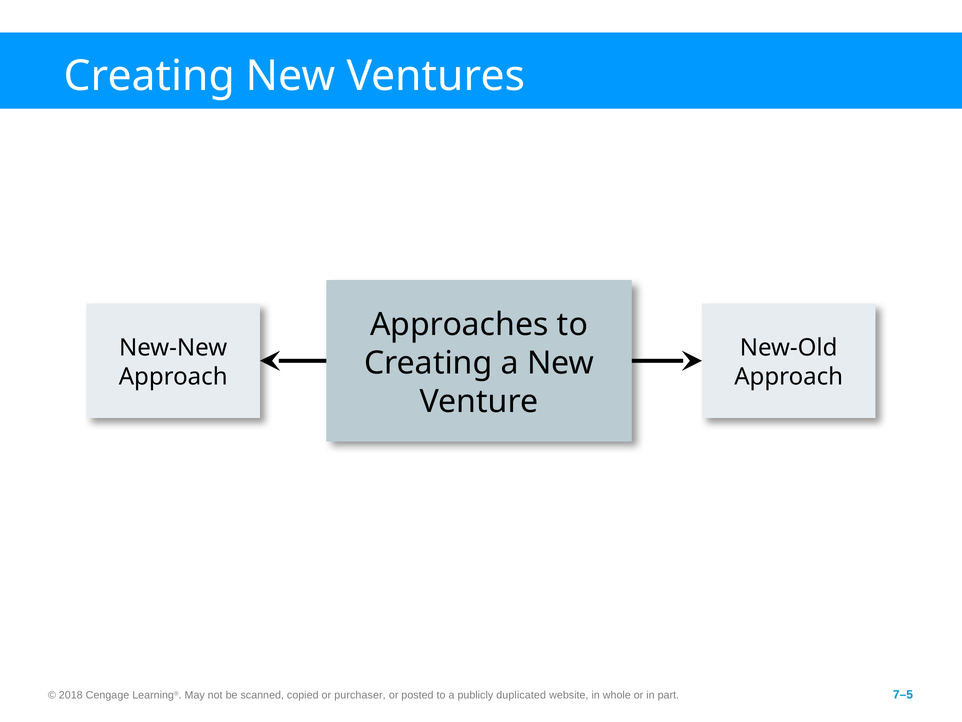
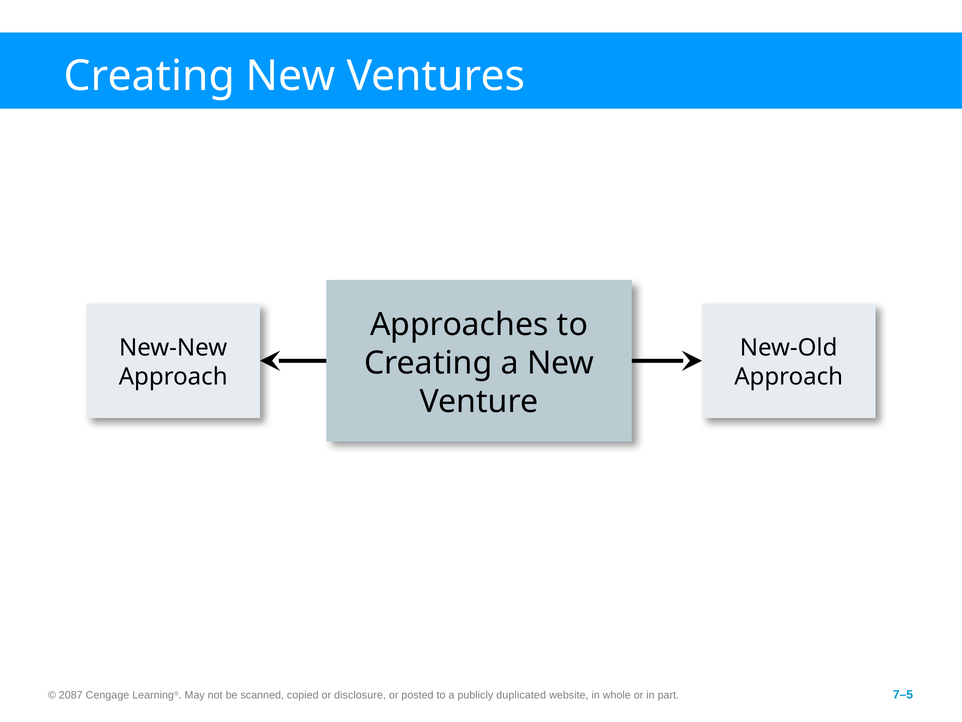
2018: 2018 -> 2087 (71, 695)
purchaser: purchaser -> disclosure (360, 695)
